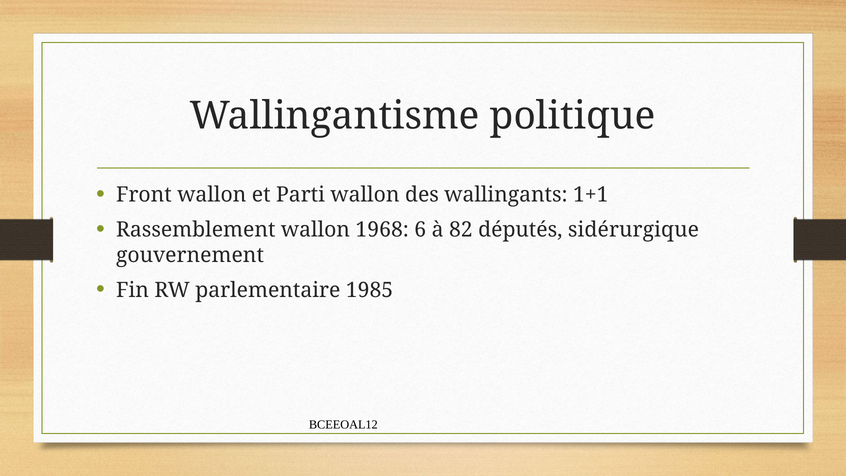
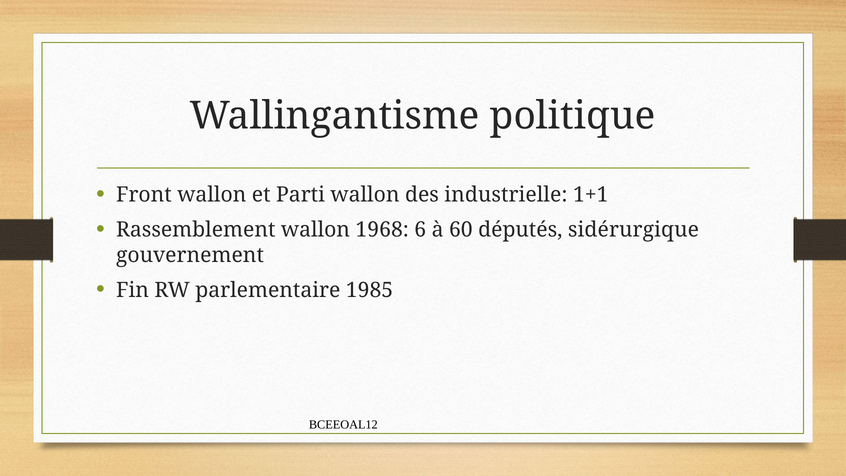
wallingants: wallingants -> industrielle (506, 195)
82: 82 -> 60 (461, 230)
